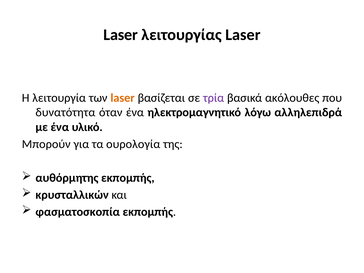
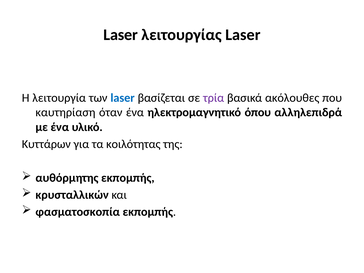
laser colour: orange -> blue (123, 98)
δυνατότητα: δυνατότητα -> καυτηρίαση (65, 112)
λόγω: λόγω -> όπου (258, 112)
Μπορούν: Μπορούν -> Κυττάρων (46, 144)
ουρολογία: ουρολογία -> κοιλότητας (133, 144)
